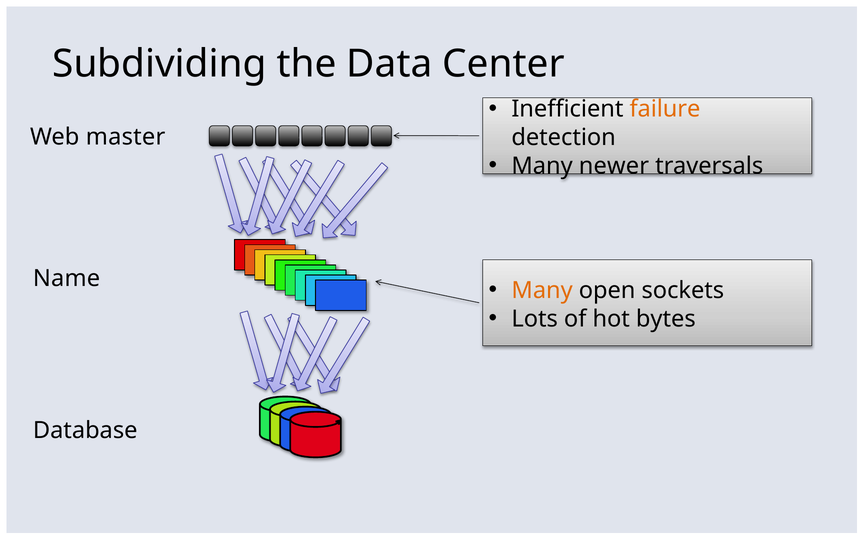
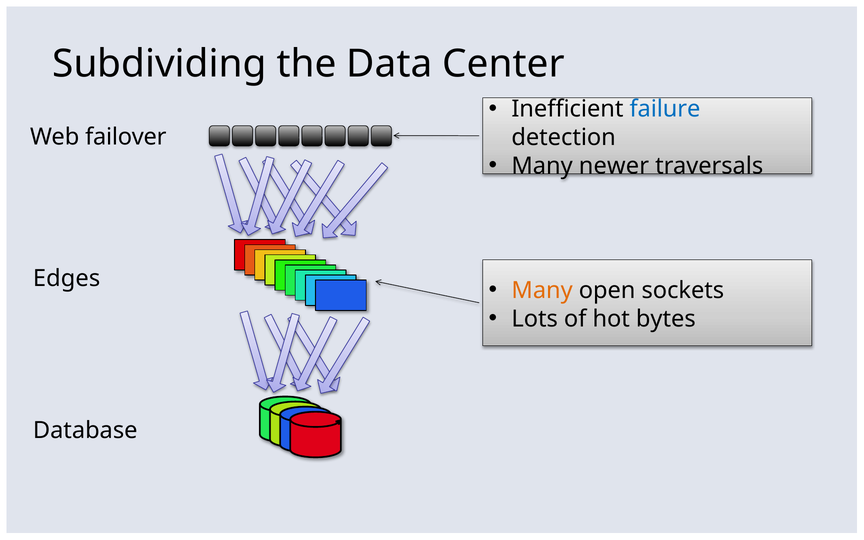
failure colour: orange -> blue (665, 109)
master: master -> failover (126, 137)
Name: Name -> Edges (67, 279)
